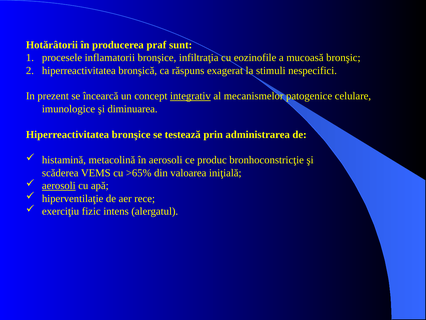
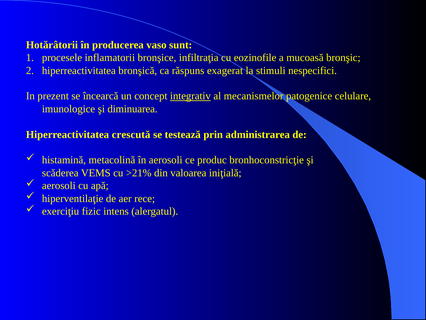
praf: praf -> vaso (156, 45)
Hiperreactivitatea bronşice: bronşice -> crescută (131, 134)
>65%: >65% -> >21% (139, 173)
aerosoli underline: present -> none (59, 185)
